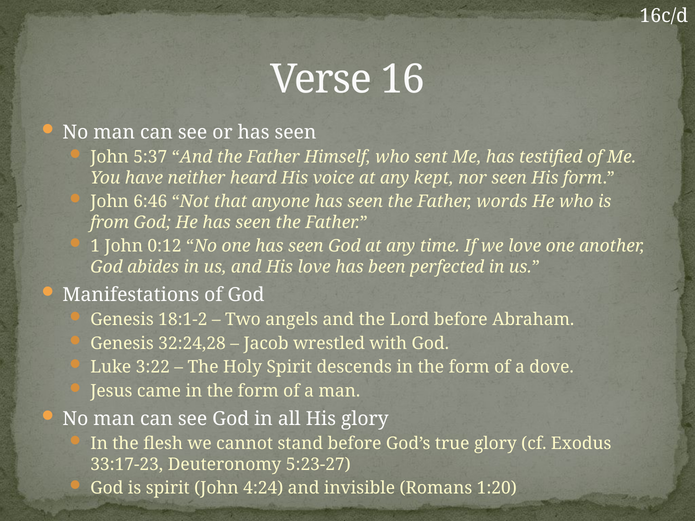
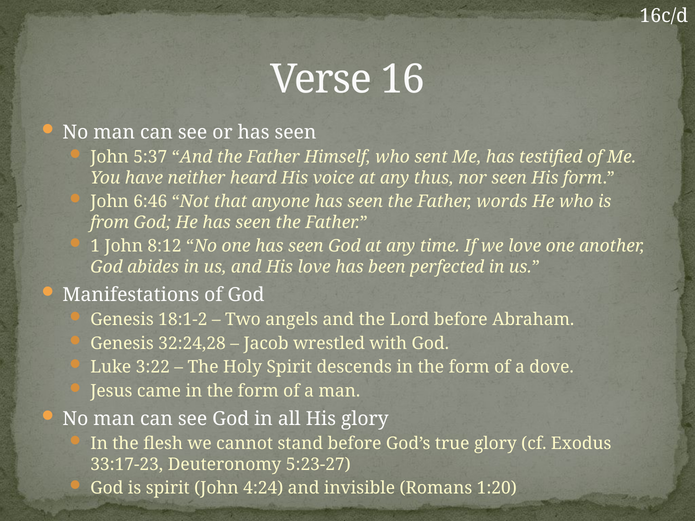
kept: kept -> thus (434, 178)
0:12: 0:12 -> 8:12 (164, 246)
